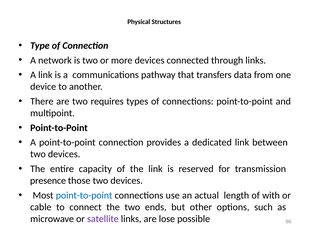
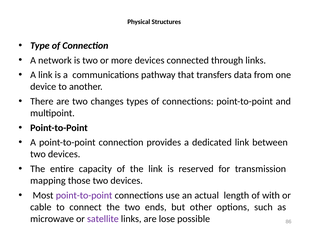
requires: requires -> changes (107, 102)
presence: presence -> mapping (48, 181)
point-to-point colour: blue -> purple (84, 196)
